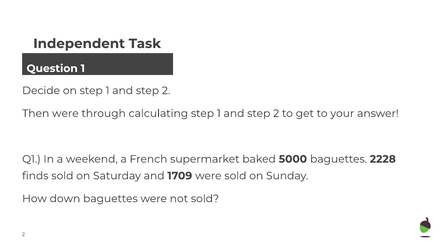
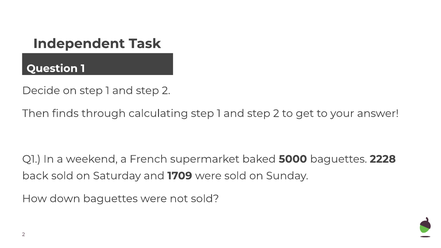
Then were: were -> finds (65, 113)
finds: finds -> back (35, 176)
